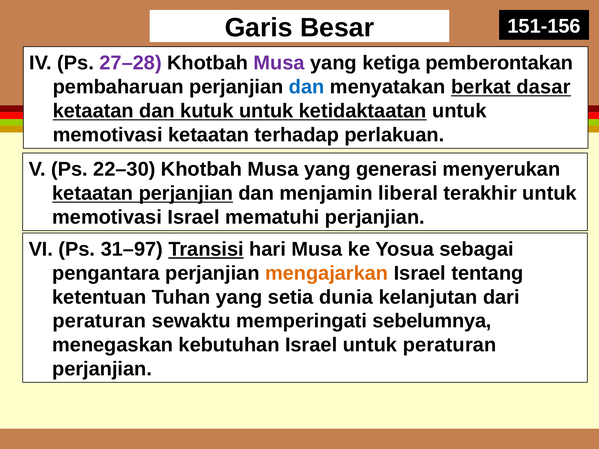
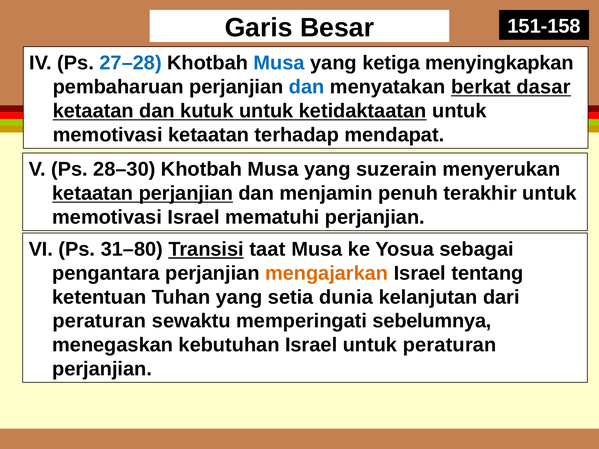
151-156: 151-156 -> 151-158 (544, 26)
27–28 colour: purple -> blue (131, 63)
Musa colour: purple -> blue (279, 63)
pemberontakan: pemberontakan -> menyingkapkan (499, 63)
perlakuan: perlakuan -> mendapat (394, 135)
22–30: 22–30 -> 28–30 (124, 170)
generasi: generasi -> suzerain (397, 170)
liberal: liberal -> penuh (408, 193)
31–97: 31–97 -> 31–80 (132, 249)
hari: hari -> taat (267, 249)
